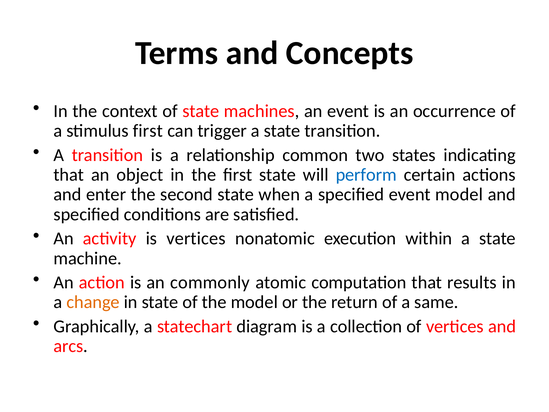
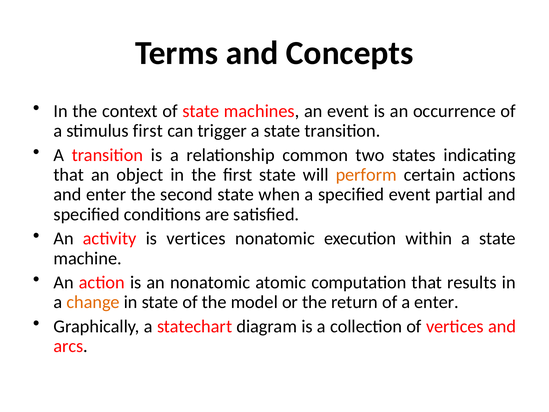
perform colour: blue -> orange (366, 175)
event model: model -> partial (459, 194)
an commonly: commonly -> nonatomic (210, 282)
a same: same -> enter (437, 302)
